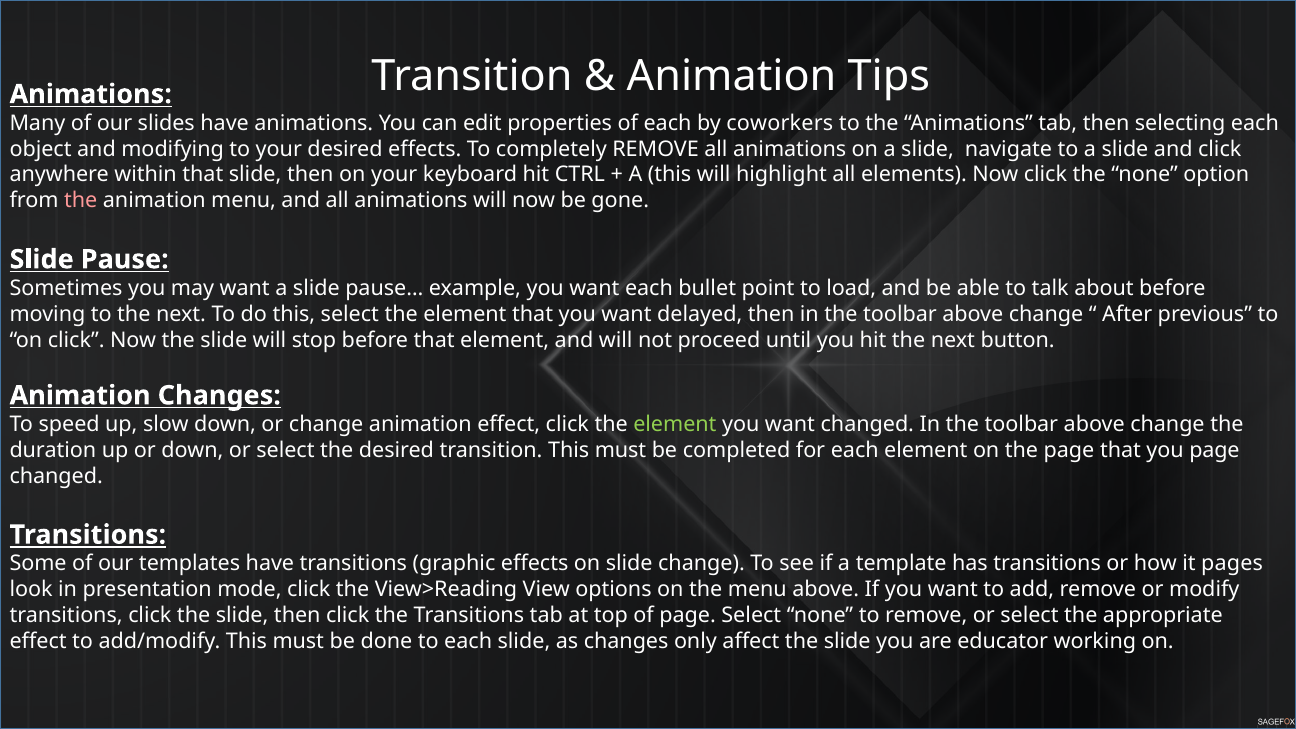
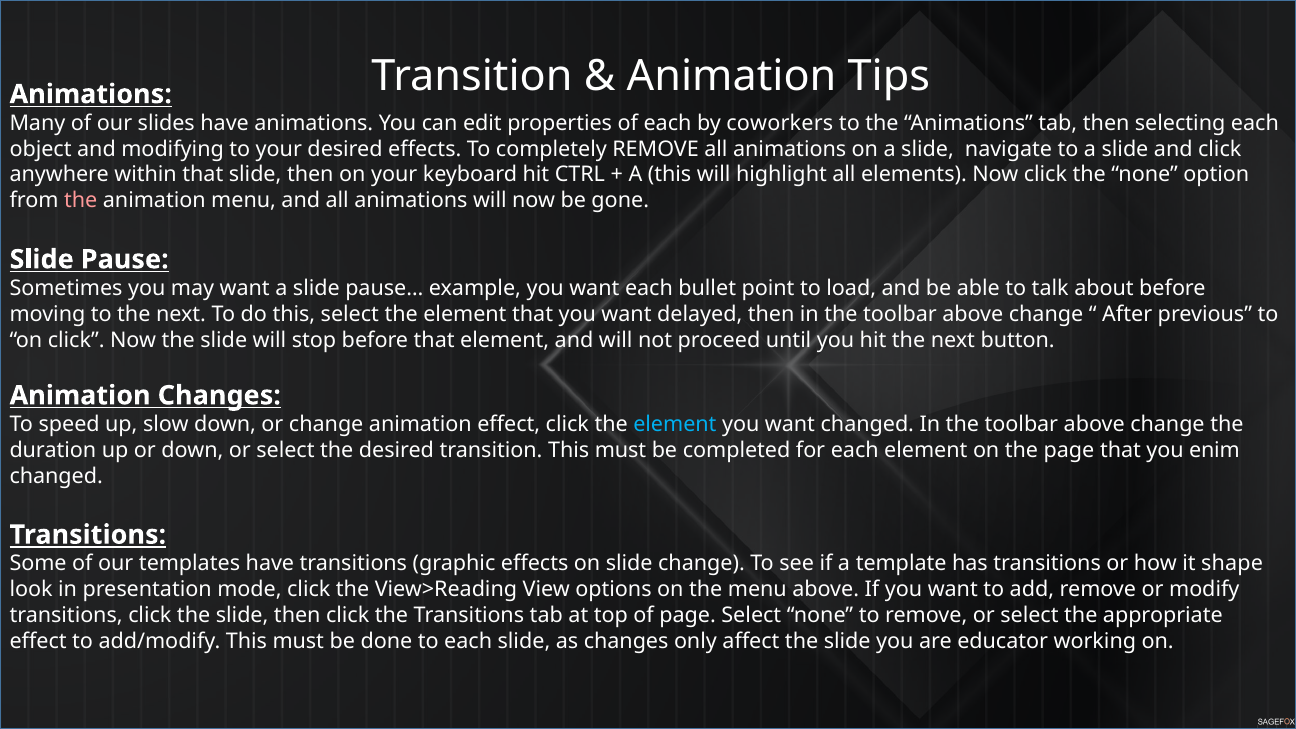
element colour: light green -> light blue (675, 424)
you page: page -> enim (1214, 450)
pages: pages -> shape (1232, 564)
